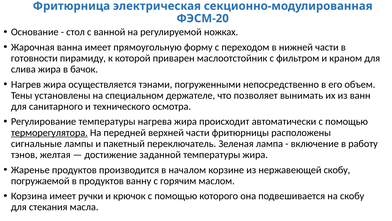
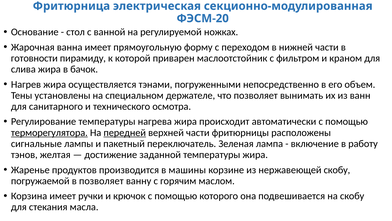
передней underline: none -> present (125, 132)
началом: началом -> машины (187, 169)
в продуктов: продуктов -> позволяет (101, 181)
